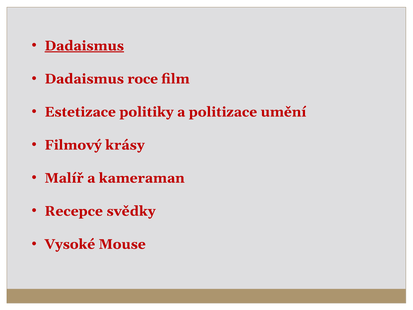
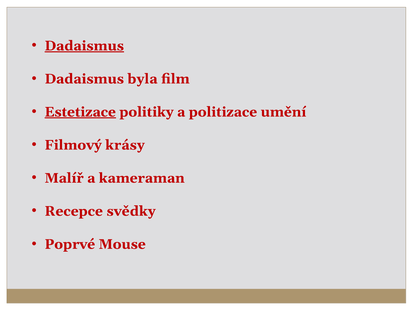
roce: roce -> byla (143, 79)
Estetizace underline: none -> present (80, 112)
Vysoké: Vysoké -> Poprvé (70, 244)
